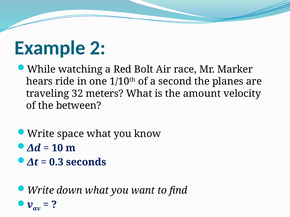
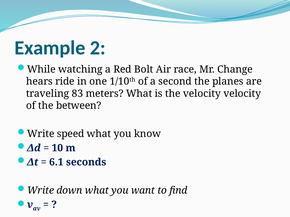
Marker: Marker -> Change (235, 70)
32: 32 -> 83 (77, 94)
the amount: amount -> velocity (202, 94)
space: space -> speed (71, 134)
0.3: 0.3 -> 6.1 (56, 162)
